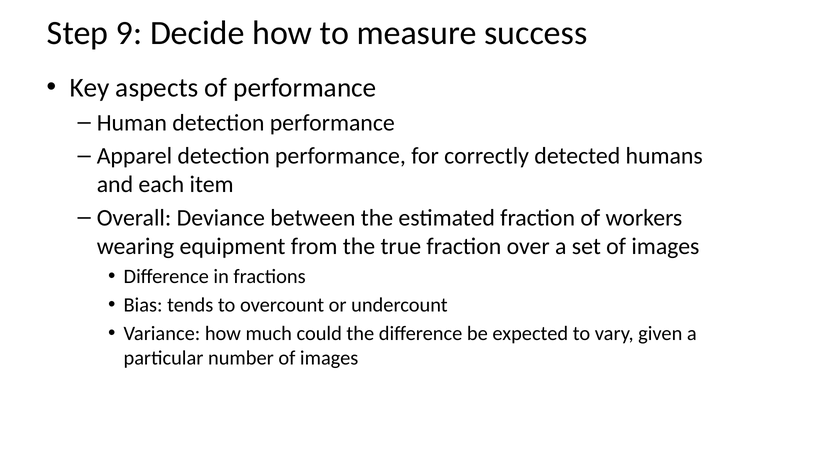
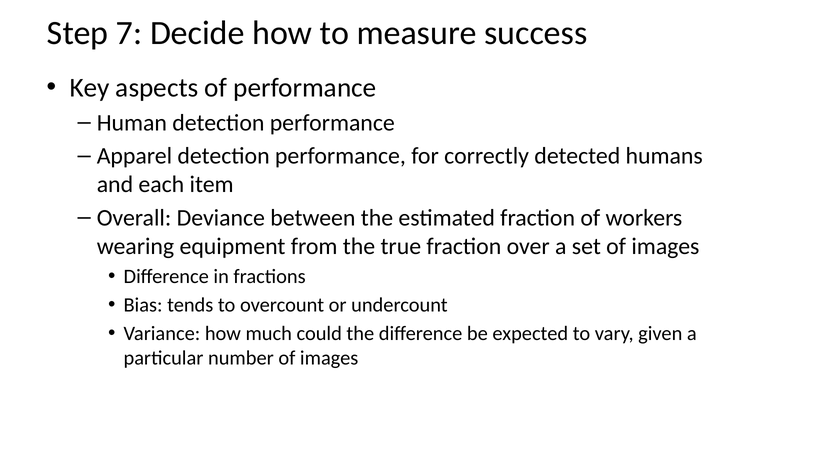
9: 9 -> 7 (129, 33)
